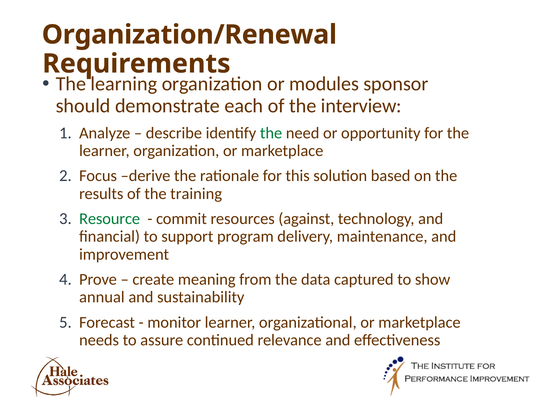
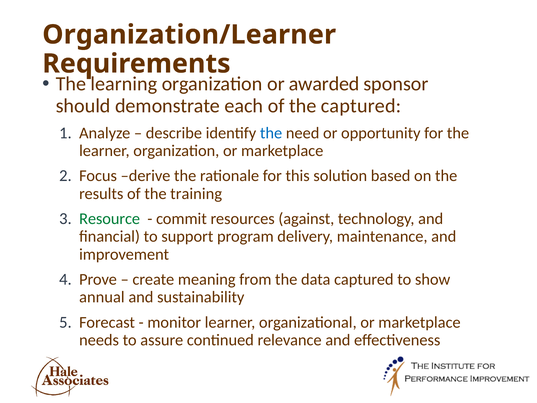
Organization/Renewal: Organization/Renewal -> Organization/Learner (189, 35)
modules: modules -> awarded (324, 84)
the interview: interview -> captured (361, 106)
the colour: green -> blue (271, 133)
